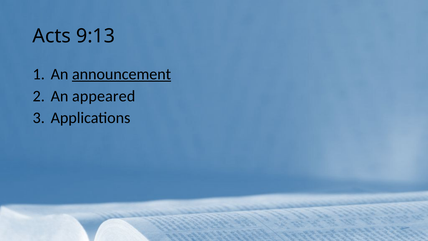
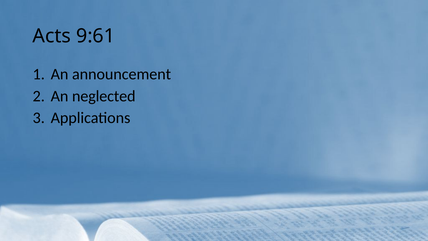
9:13: 9:13 -> 9:61 (96, 36)
announcement underline: present -> none (122, 74)
appeared: appeared -> neglected (104, 96)
